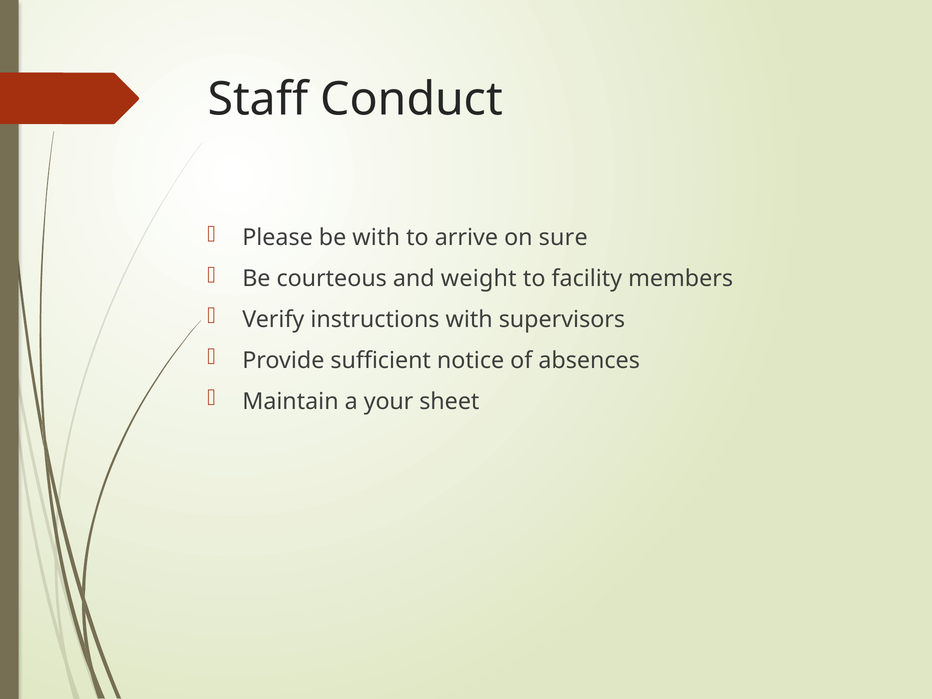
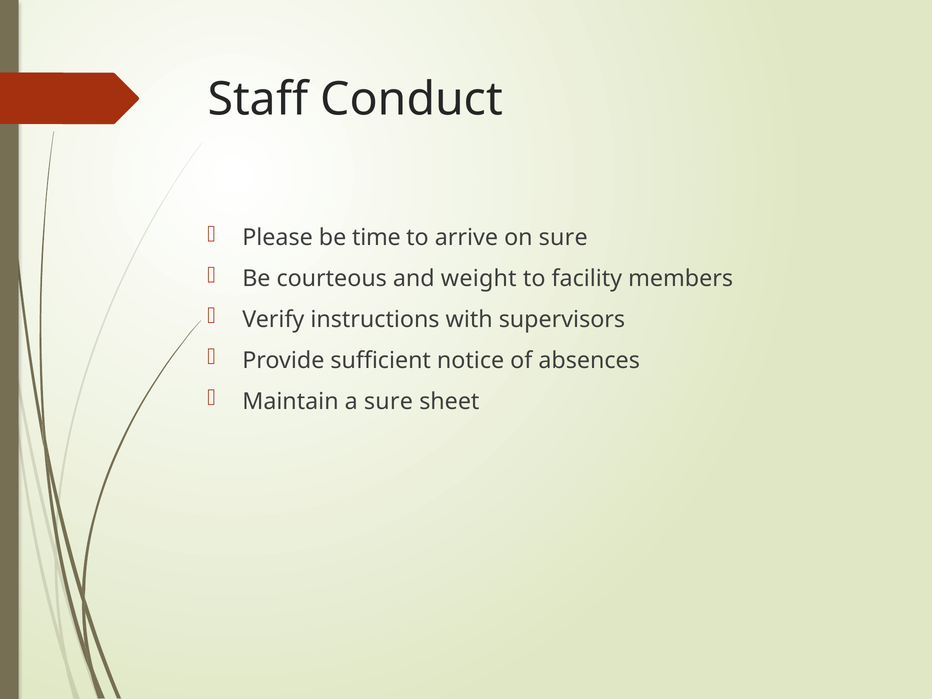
be with: with -> time (376, 238)
a your: your -> sure (388, 401)
